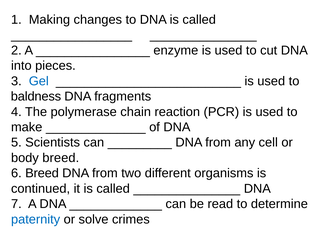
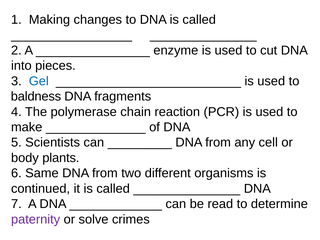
body breed: breed -> plants (61, 158)
6 Breed: Breed -> Same (42, 173)
paternity colour: blue -> purple (36, 219)
